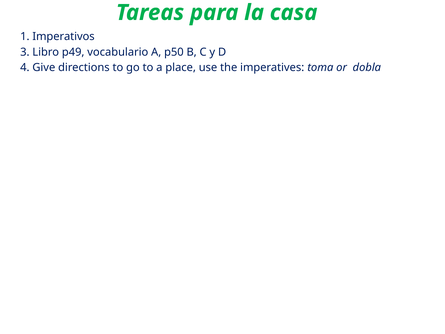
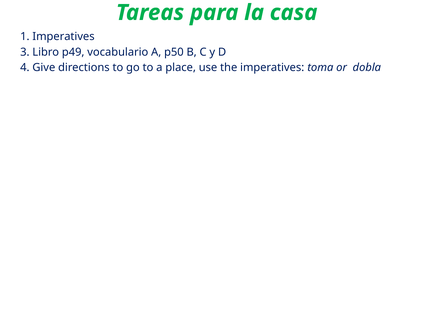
1 Imperativos: Imperativos -> Imperatives (64, 36)
